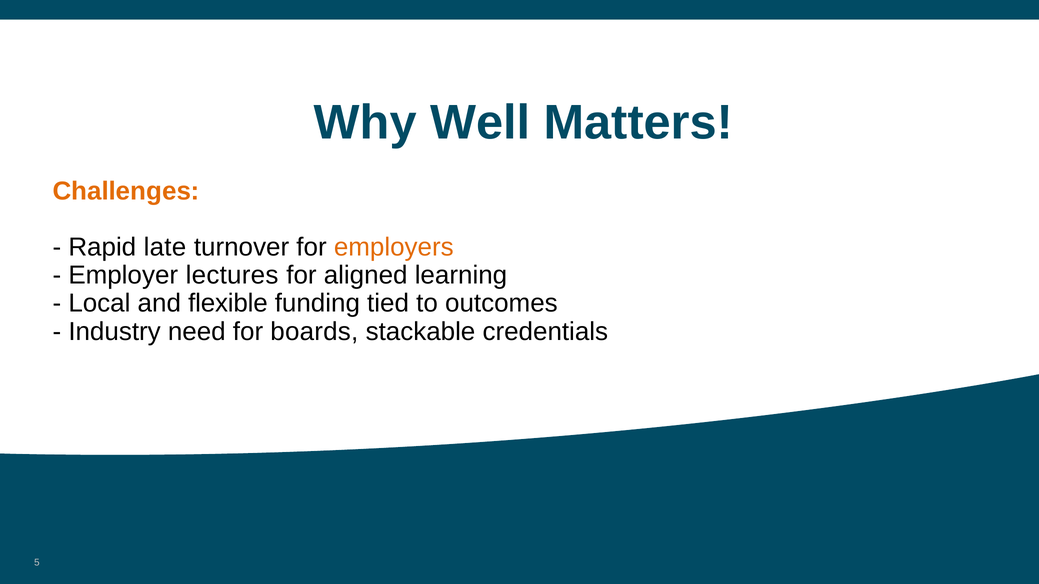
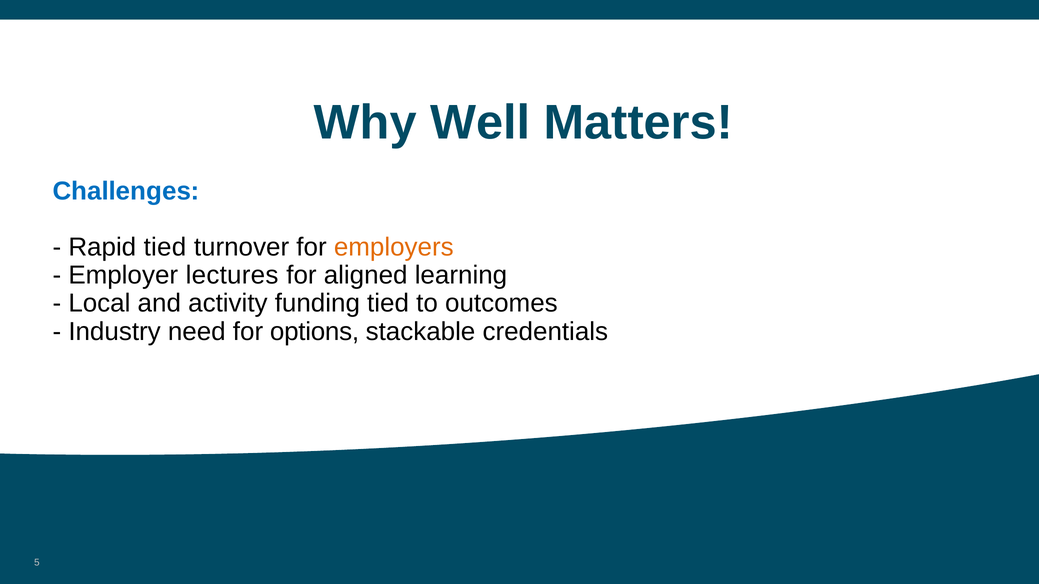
Challenges colour: orange -> blue (126, 191)
Rapid late: late -> tied (165, 248)
flexible: flexible -> activity (228, 304)
boards: boards -> options (315, 332)
